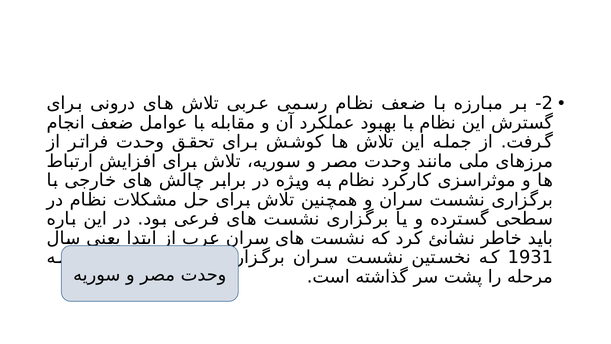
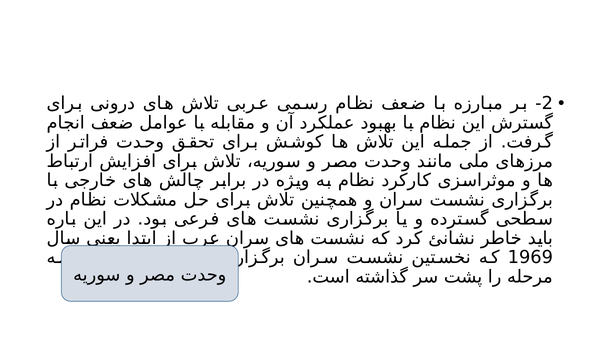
1931: 1931 -> 1969 (530, 257)
